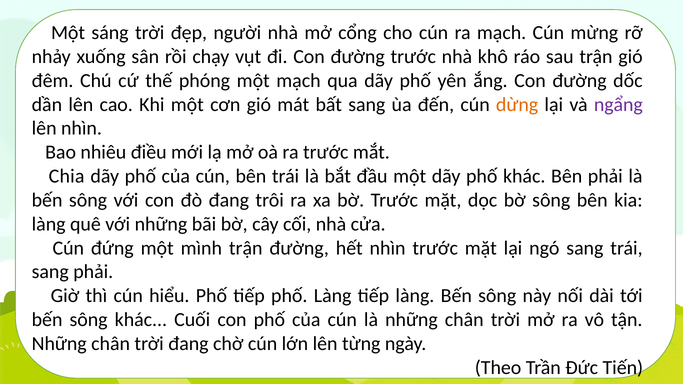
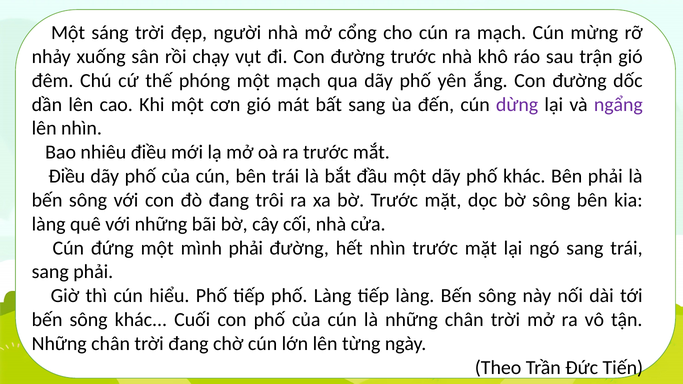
dừng colour: orange -> purple (517, 105)
Chia: Chia -> Điều (67, 176)
mình trận: trận -> phải (246, 248)
